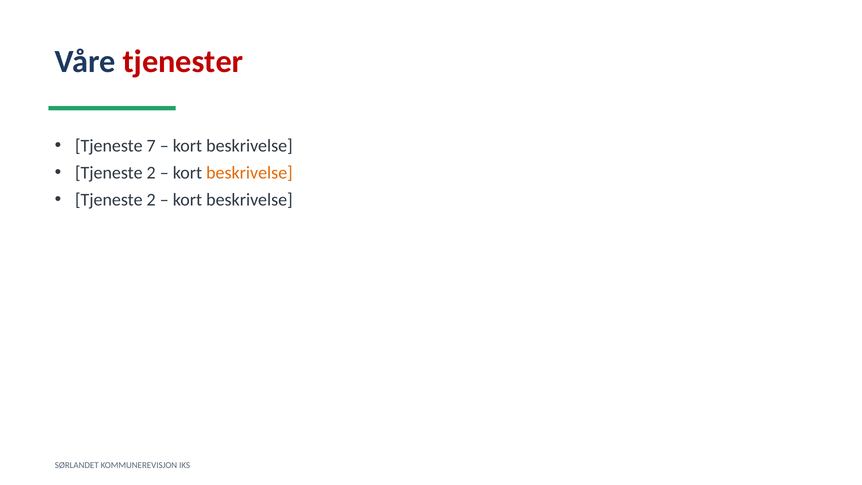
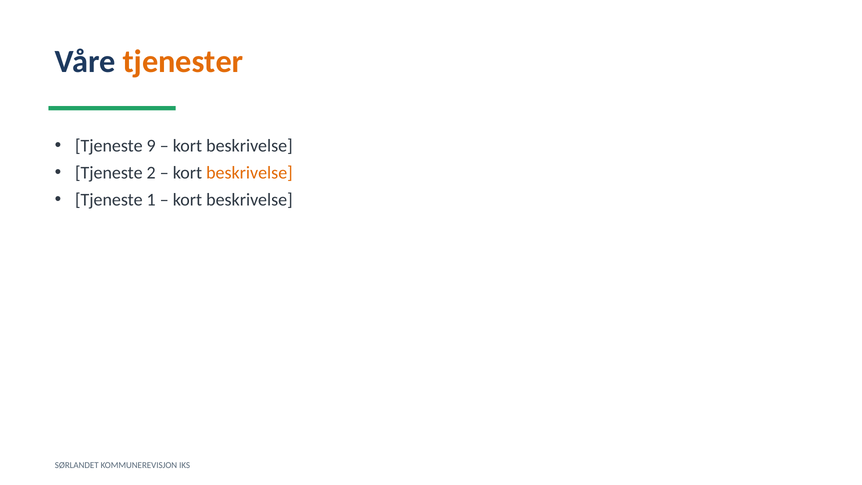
tjenester colour: red -> orange (183, 62)
7: 7 -> 9 (151, 146)
2: 2 -> 1 (151, 200)
